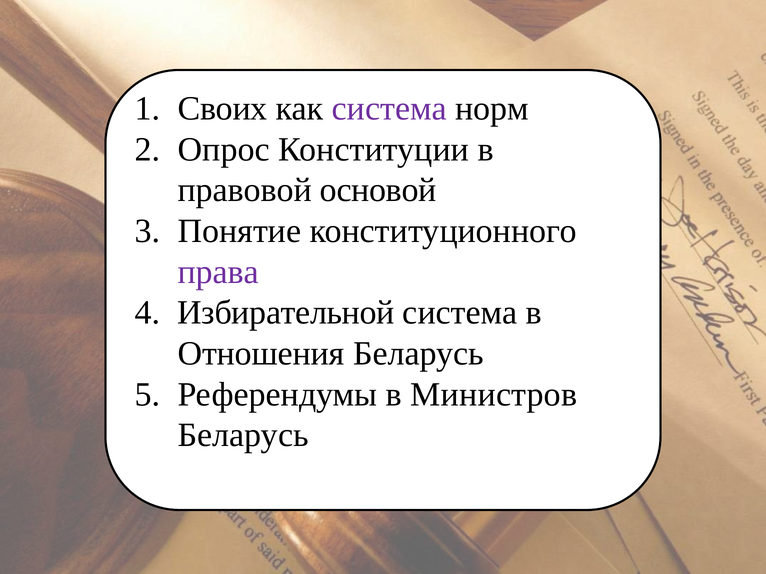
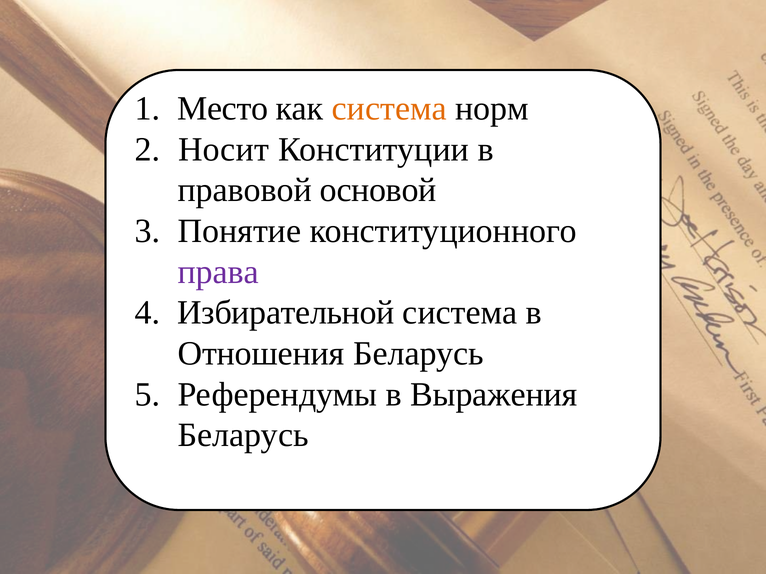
Своих: Своих -> Место (223, 109)
система colour: purple -> orange (389, 109)
Опрос: Опрос -> Носит (224, 150)
Министров: Министров -> Выражения (494, 395)
